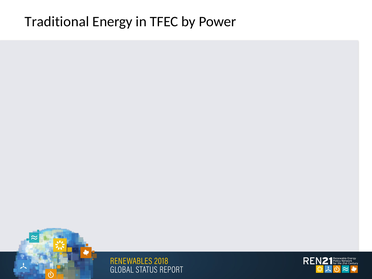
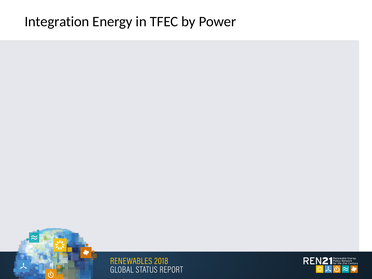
Traditional: Traditional -> Integration (57, 22)
